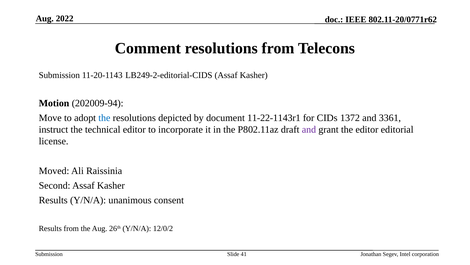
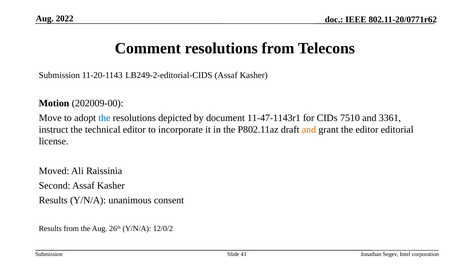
202009-94: 202009-94 -> 202009-00 (98, 103)
11-22-1143r1: 11-22-1143r1 -> 11-47-1143r1 (274, 118)
1372: 1372 -> 7510 (350, 118)
and colour: purple -> orange (309, 129)
